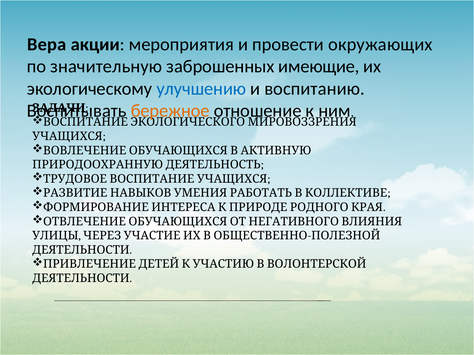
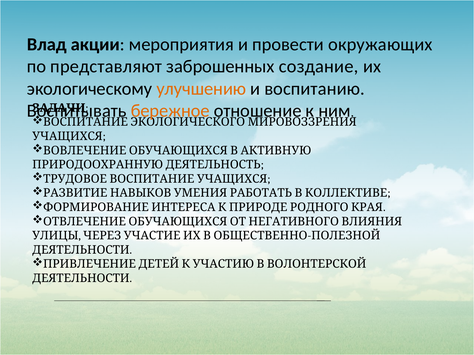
Вера: Вера -> Влад (47, 44)
значительную: значительную -> представляют (106, 67)
имеющие: имеющие -> создание (319, 67)
улучшению colour: blue -> orange (201, 89)
